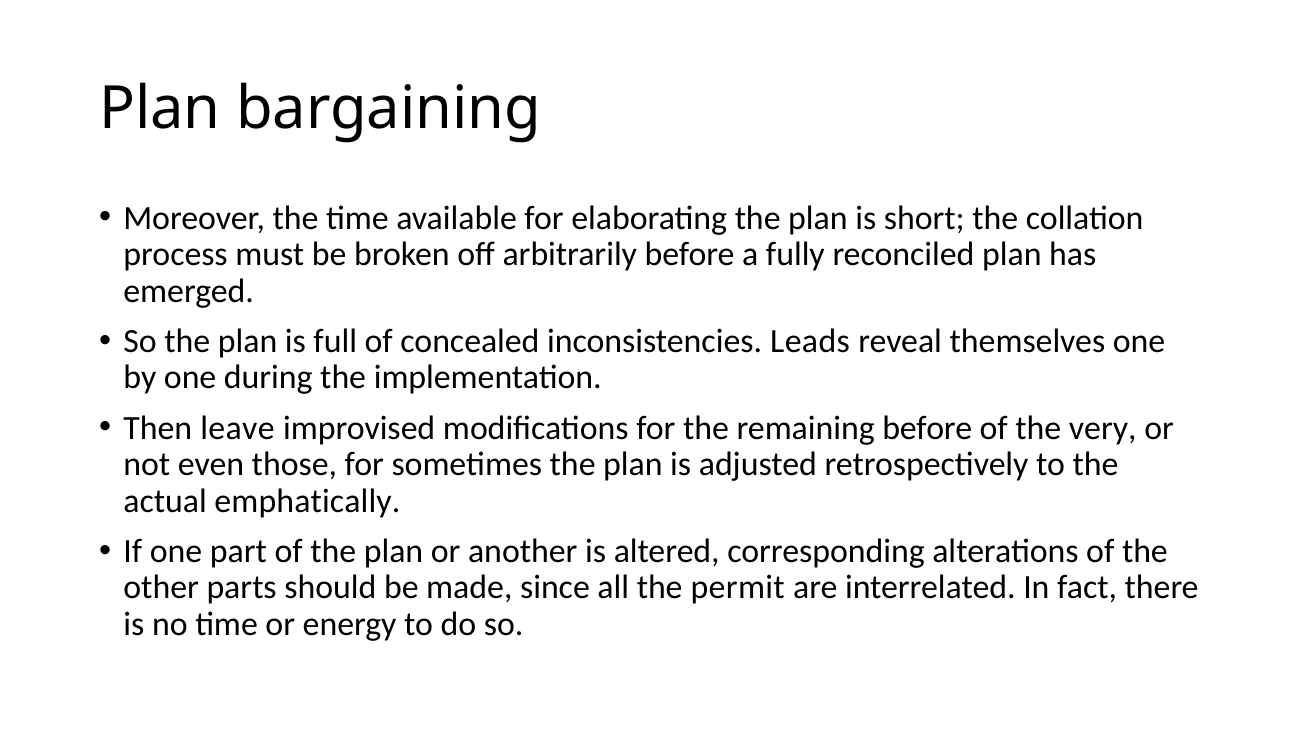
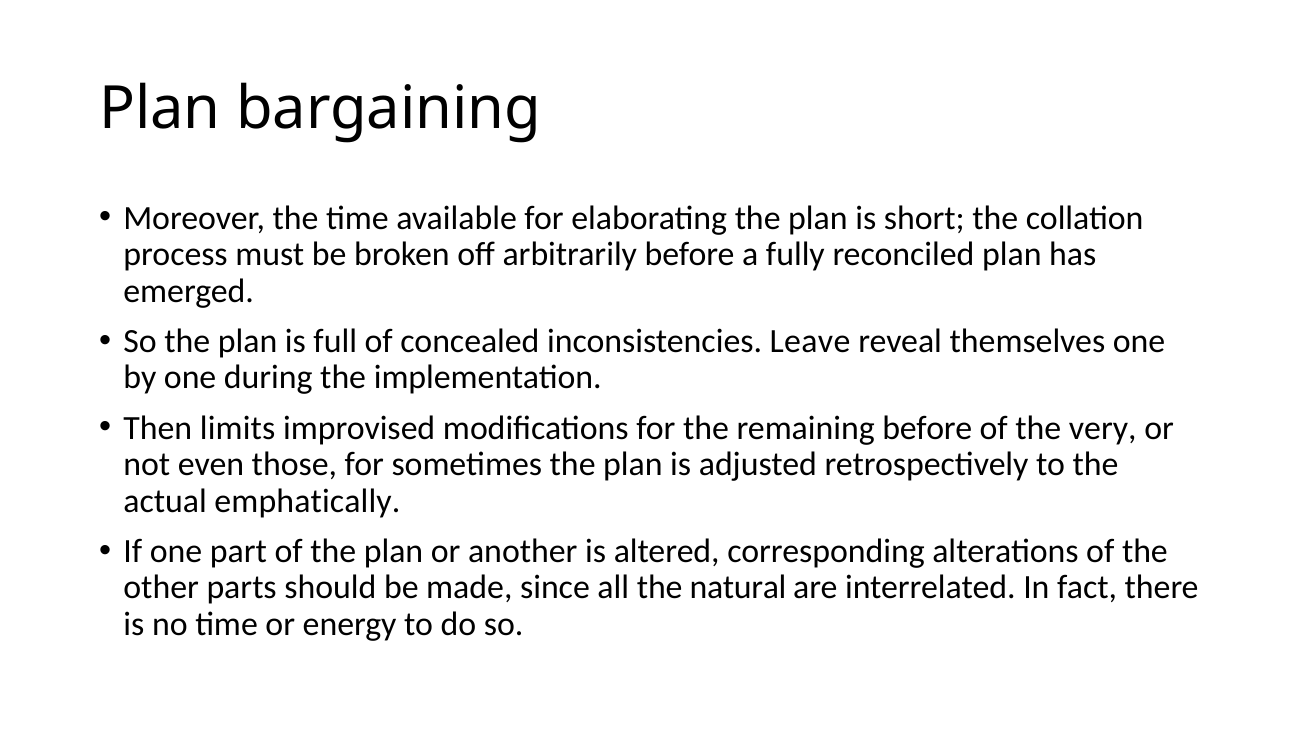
Leads: Leads -> Leave (810, 341)
leave: leave -> limits (238, 427)
permit: permit -> natural (738, 587)
